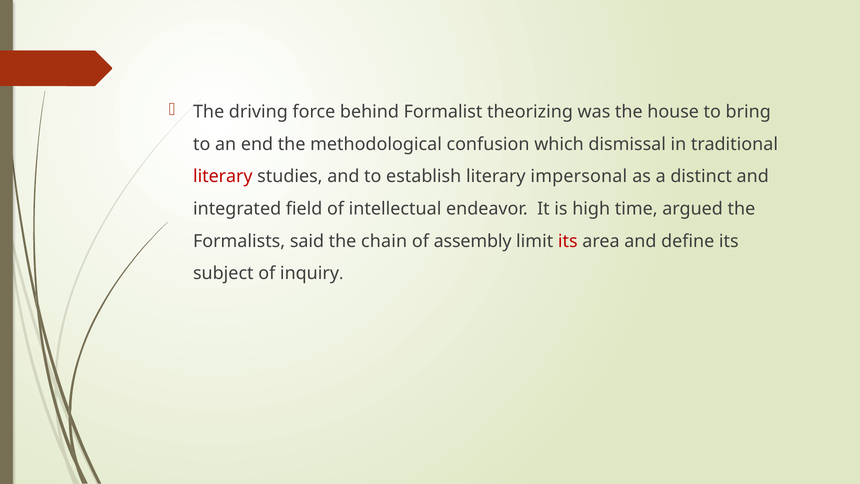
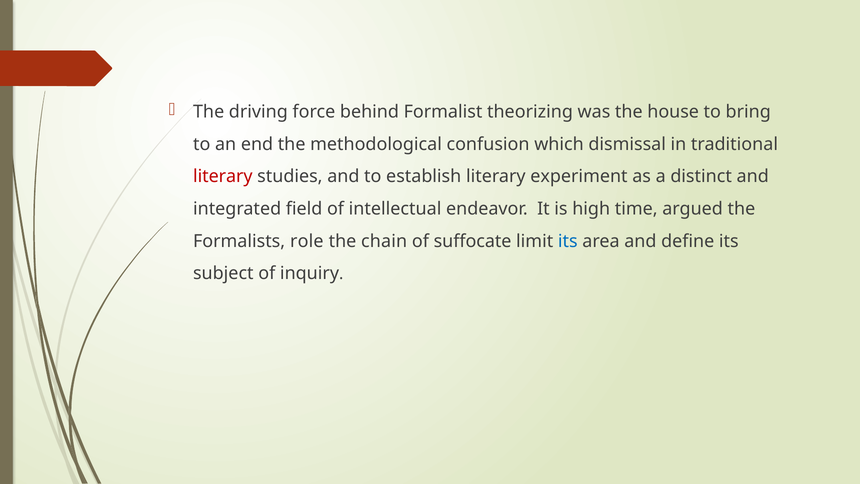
impersonal: impersonal -> experiment (579, 176)
said: said -> role (307, 241)
assembly: assembly -> suffocate (473, 241)
its colour: red -> blue (568, 241)
